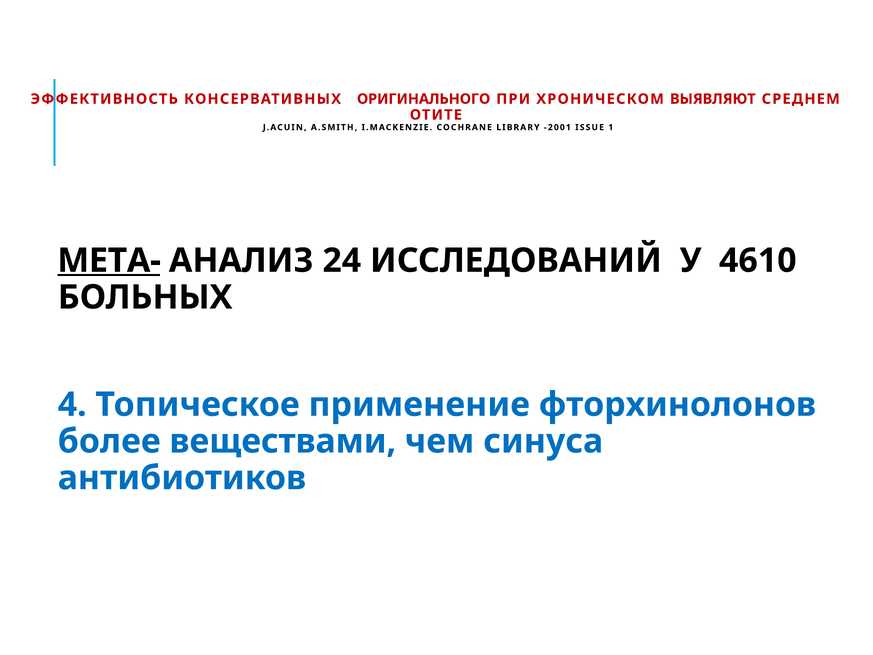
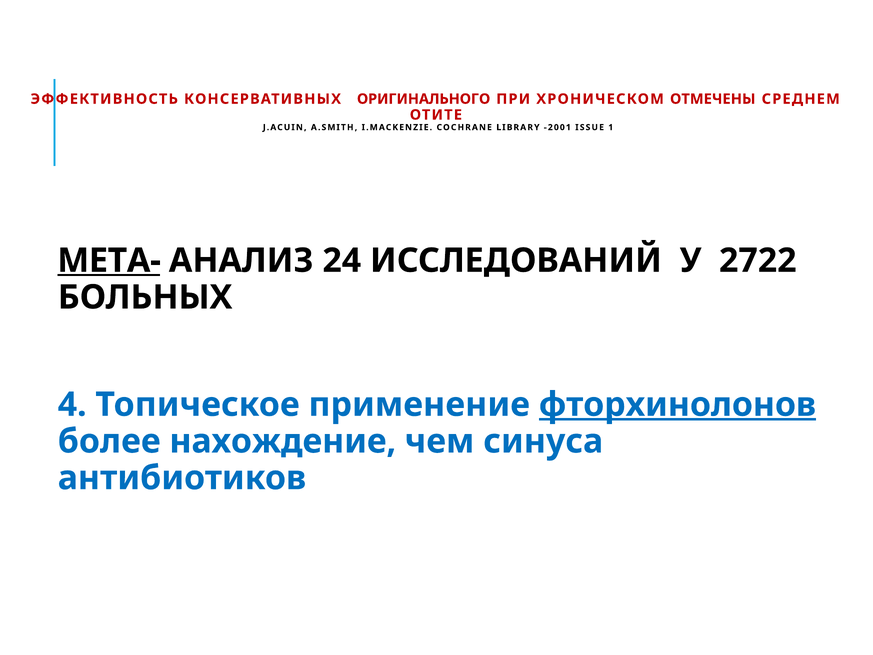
ВЫЯВЛЯЮТ: ВЫЯВЛЯЮТ -> ОТМЕЧЕНЫ (713, 99)
4610: 4610 -> 2722 (758, 261)
фторхинолонов underline: none -> present (677, 404)
веществами: веществами -> нахождение (283, 441)
